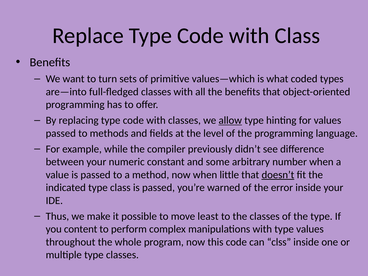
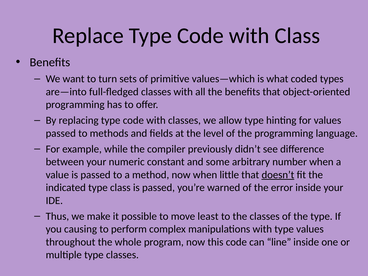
allow underline: present -> none (230, 120)
content: content -> causing (81, 229)
clss: clss -> line (279, 242)
